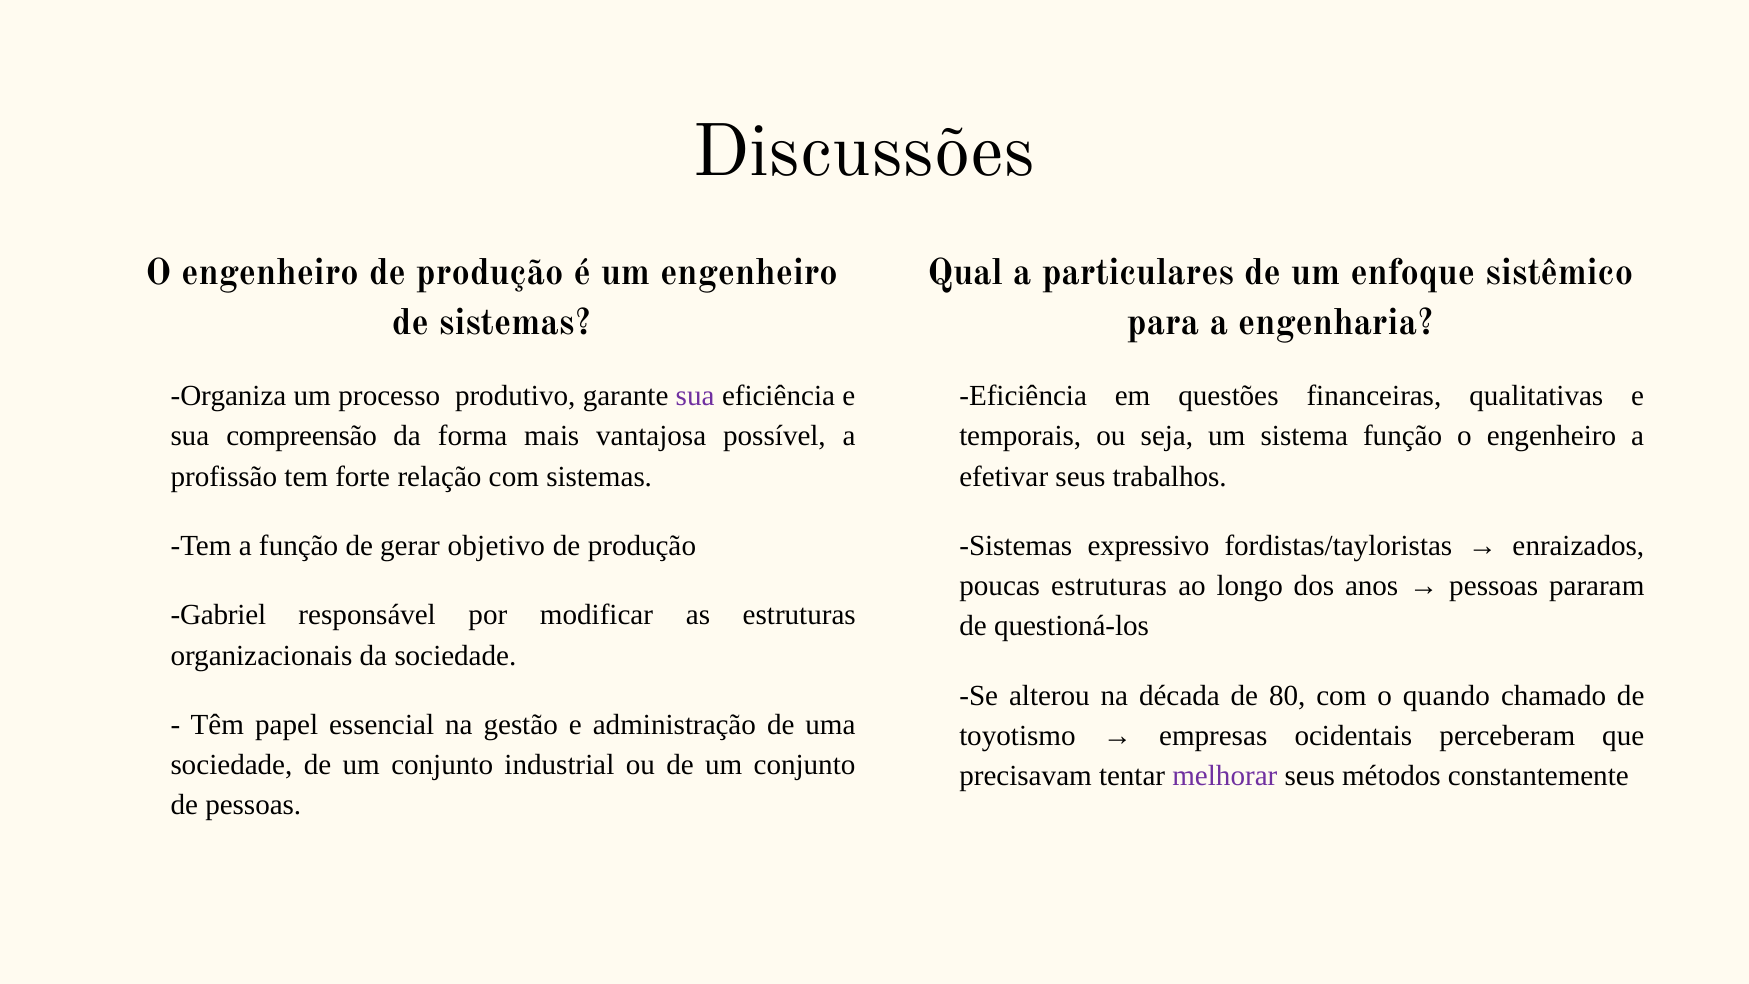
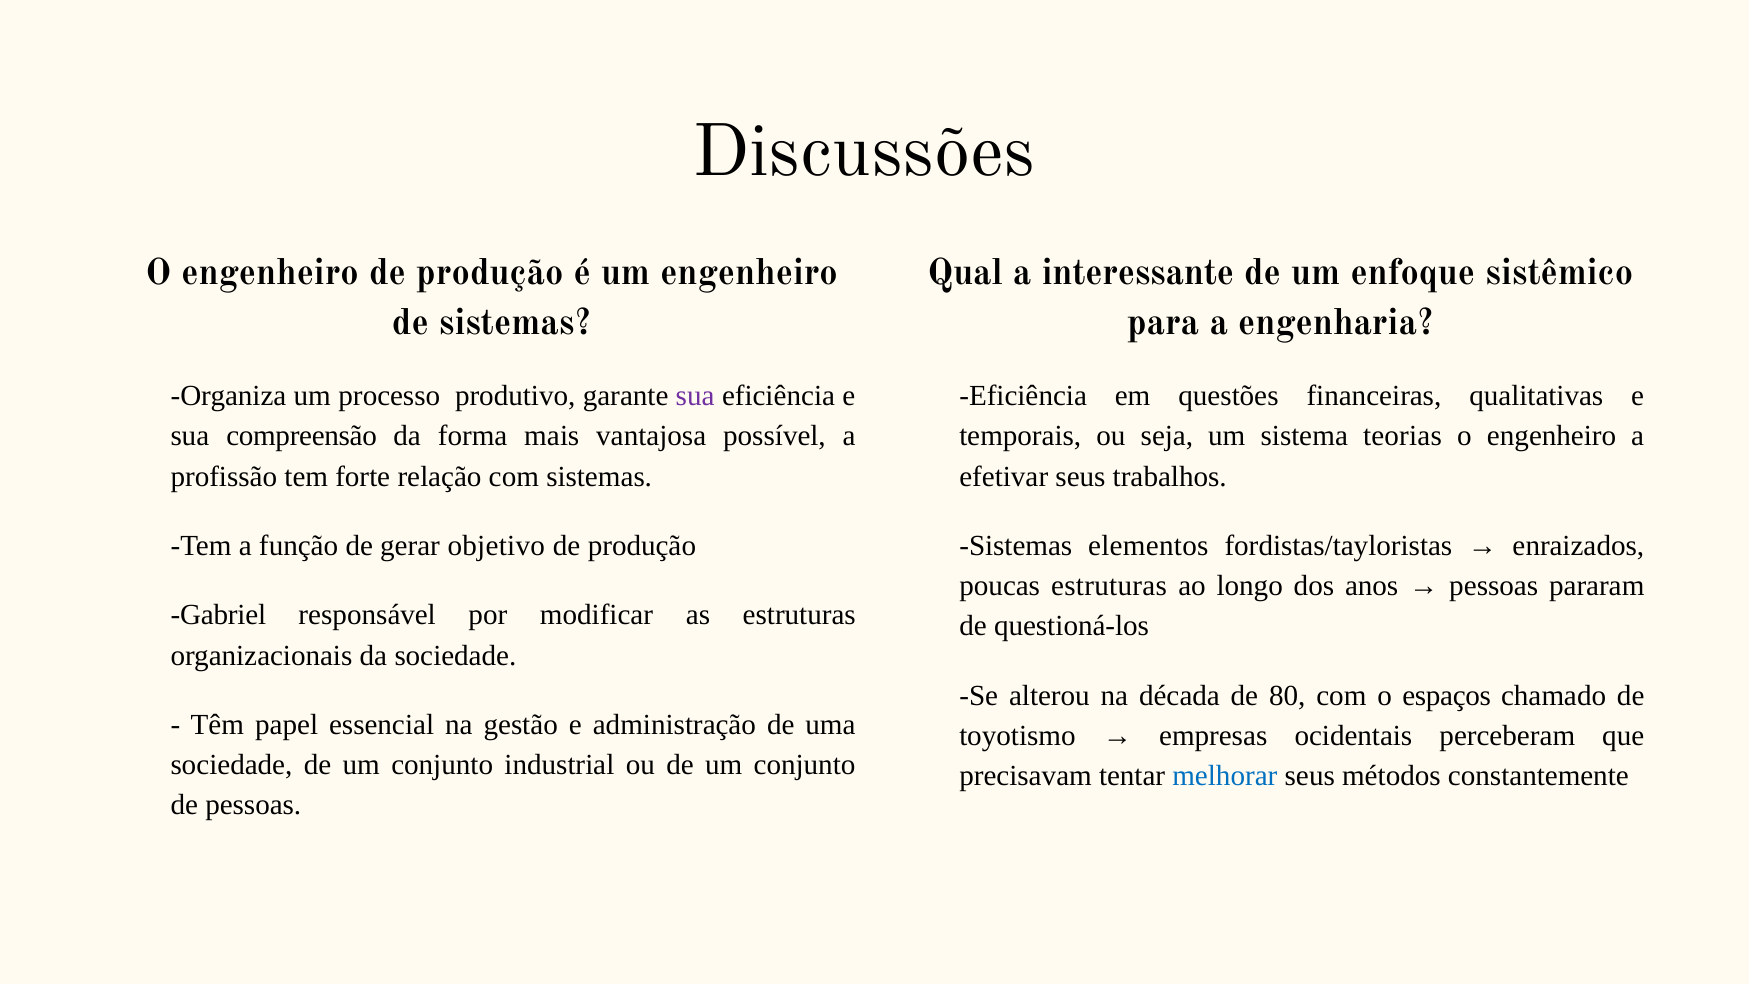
particulares: particulares -> interessante (1138, 273)
sistema função: função -> teorias (1402, 436)
expressivo: expressivo -> elementos (1148, 546)
quando: quando -> espaços (1447, 696)
melhorar colour: purple -> blue (1225, 776)
